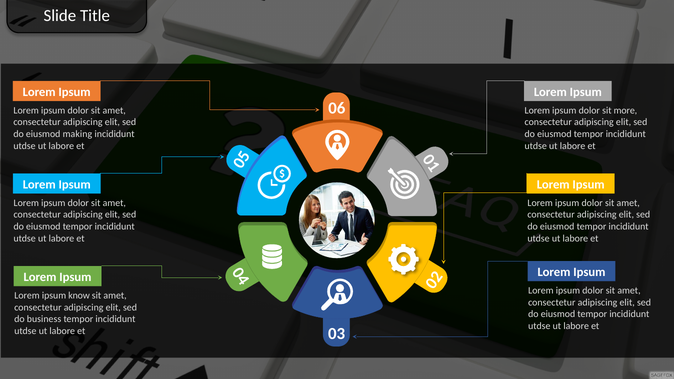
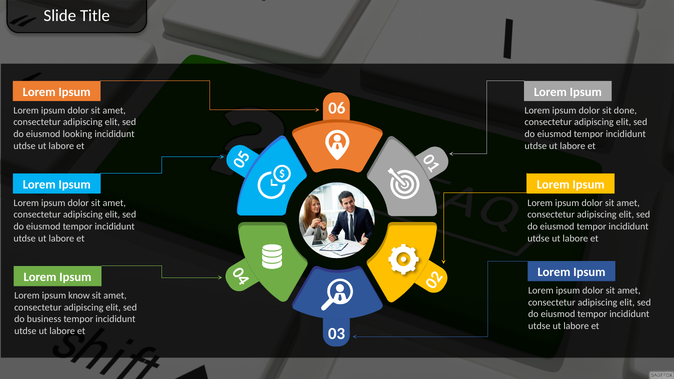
more: more -> done (625, 110)
making: making -> looking (77, 134)
